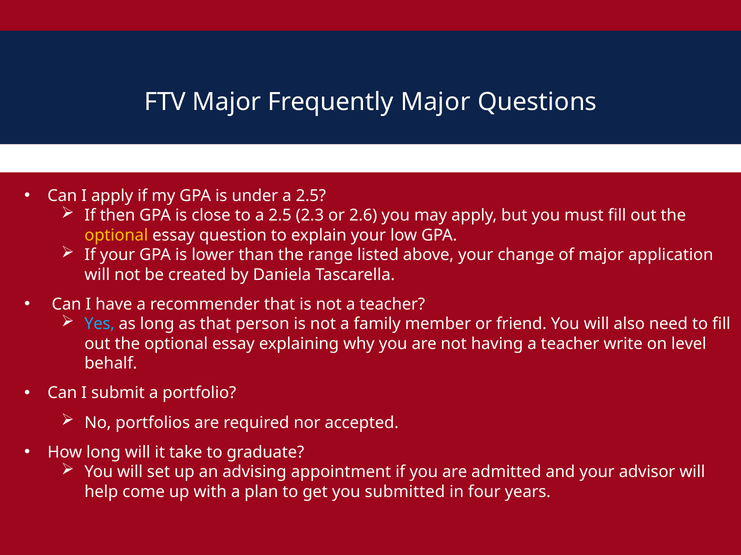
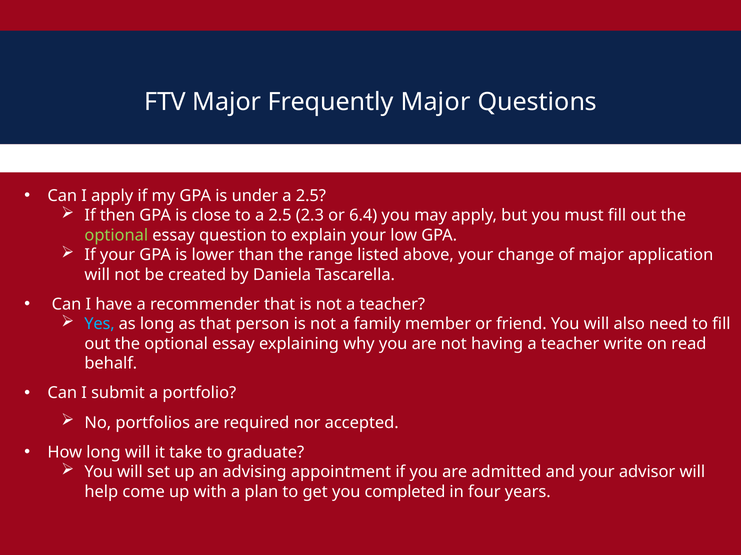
2.6: 2.6 -> 6.4 (363, 216)
optional colour: yellow -> light green (116, 236)
level: level -> read (689, 344)
submitted: submitted -> completed (405, 492)
